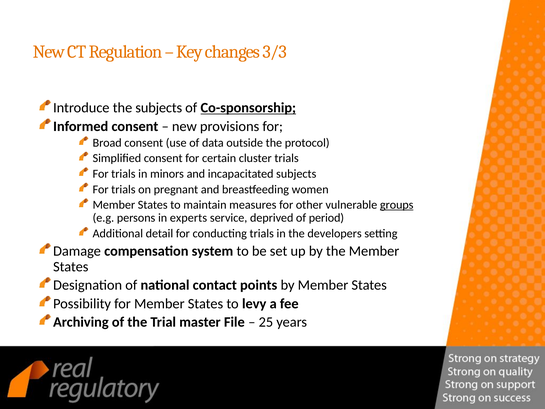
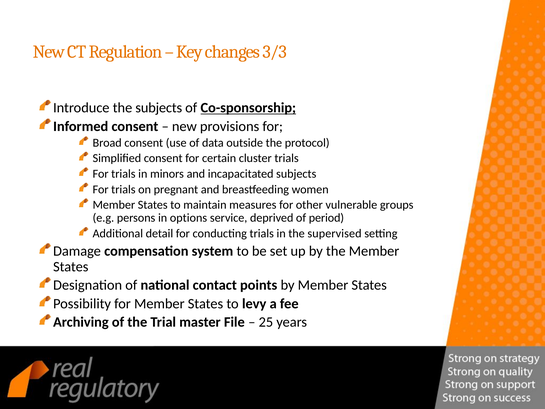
groups underline: present -> none (397, 205)
experts: experts -> options (189, 218)
developers: developers -> supervised (335, 233)
